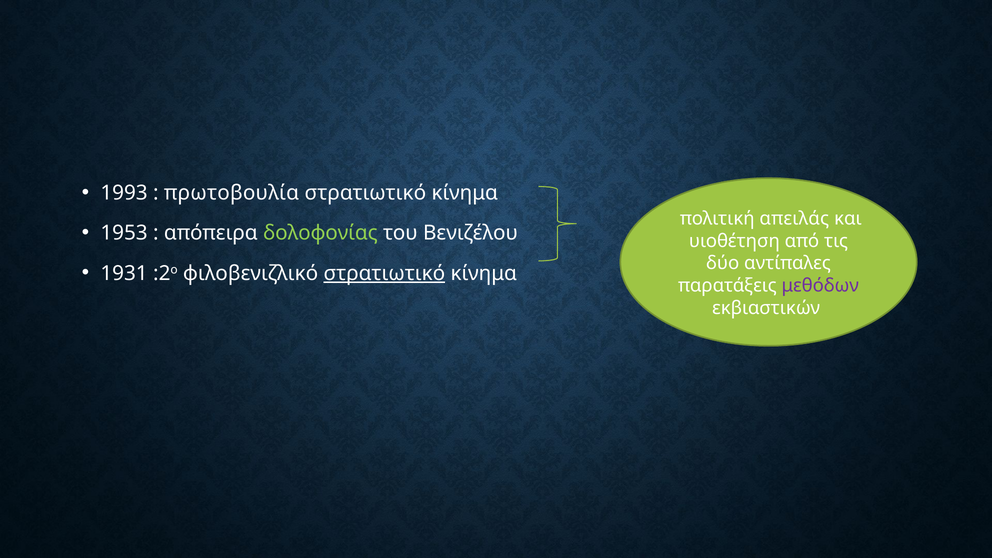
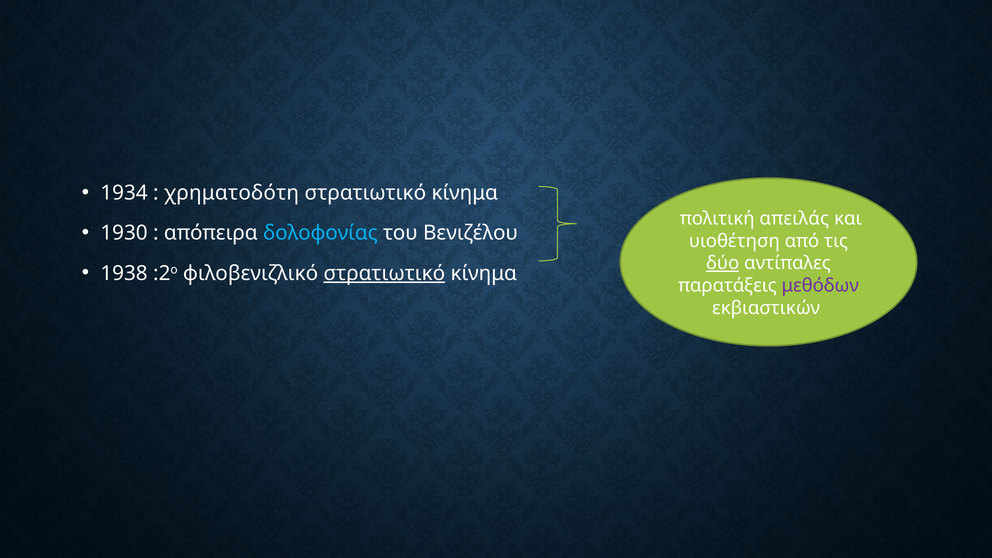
1993: 1993 -> 1934 (124, 193)
πρωτοβουλία: πρωτοβουλία -> χρηματοδότη (232, 193)
1953: 1953 -> 1930 (124, 233)
δολοφονίας colour: light green -> light blue (320, 233)
δύο underline: none -> present (723, 263)
1931: 1931 -> 1938 (124, 273)
